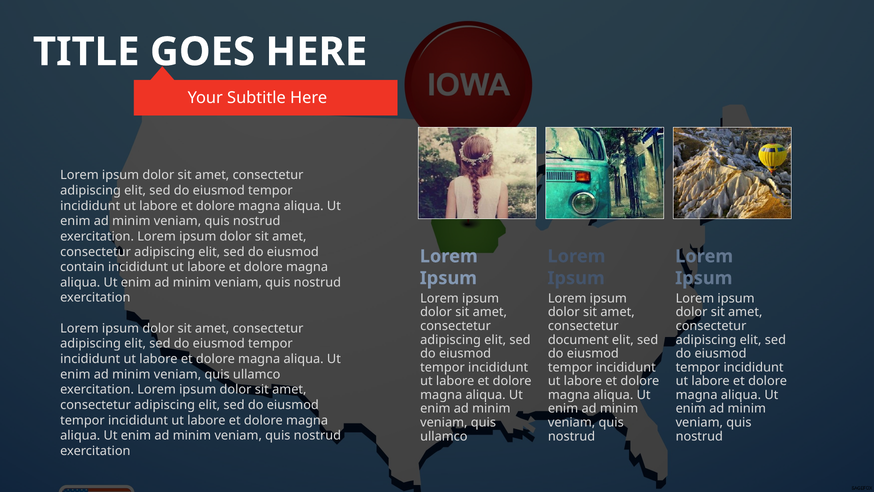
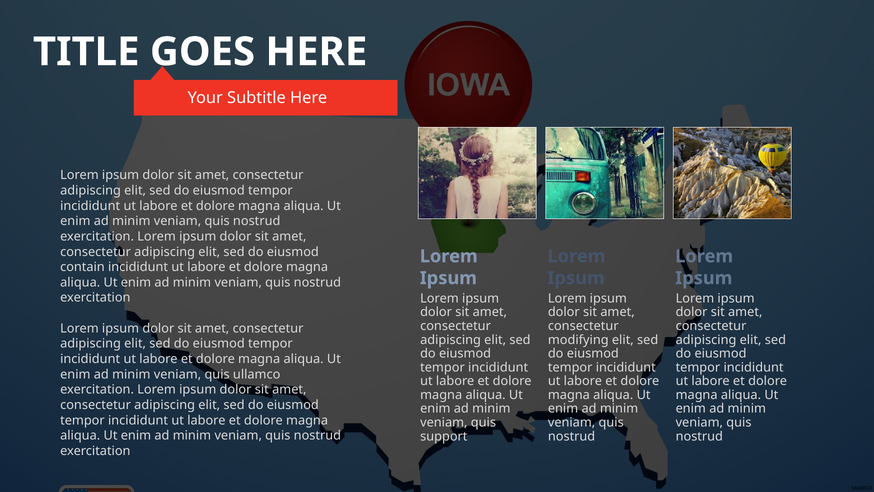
document: document -> modifying (578, 340)
ullamco: ullamco -> support (444, 436)
